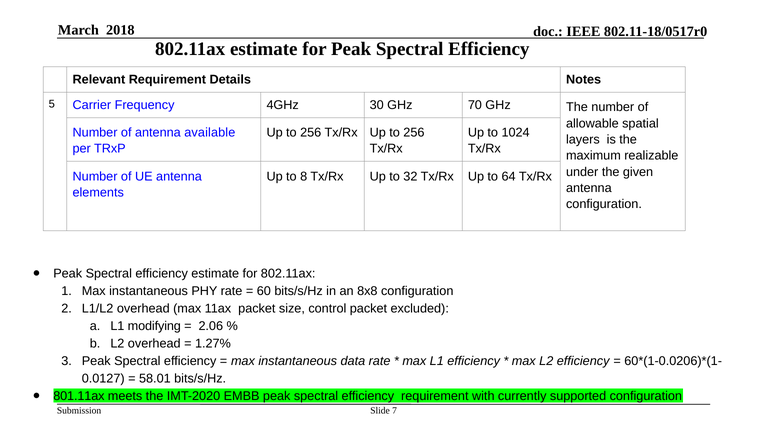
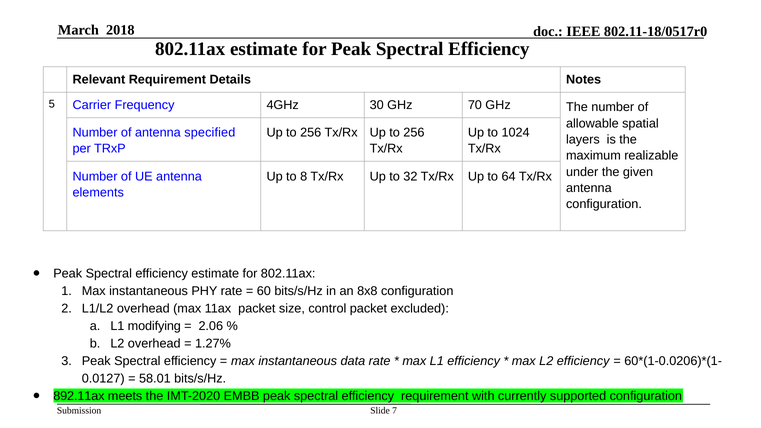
available: available -> specified (210, 133)
801.11ax: 801.11ax -> 892.11ax (79, 396)
